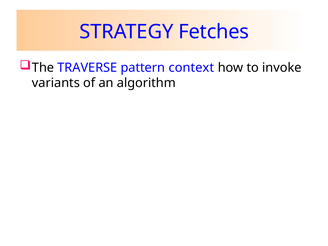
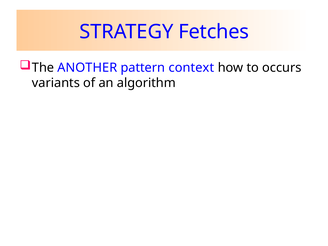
TRAVERSE: TRAVERSE -> ANOTHER (87, 68)
invoke: invoke -> occurs (282, 68)
